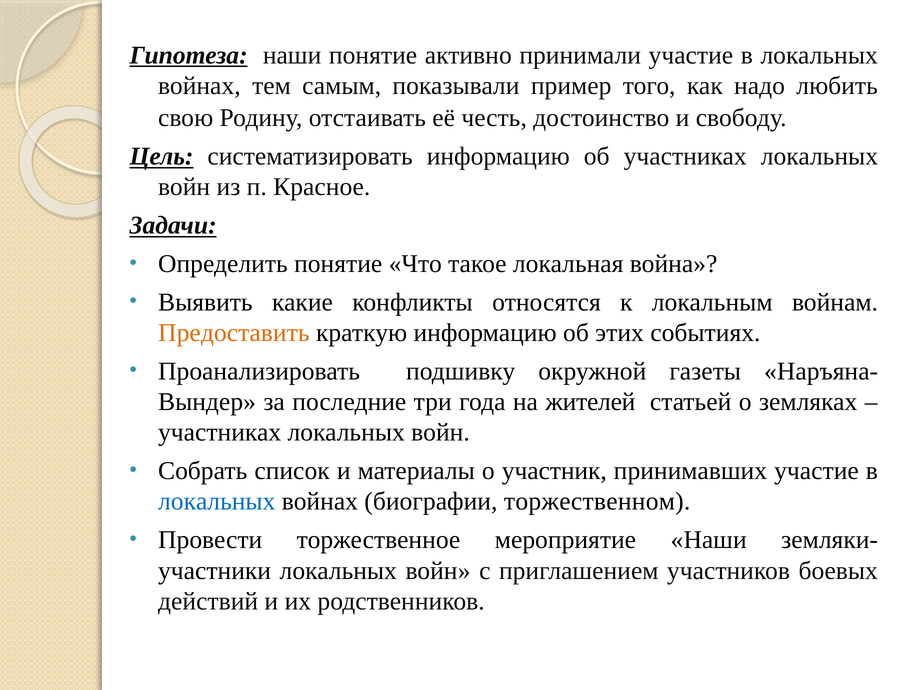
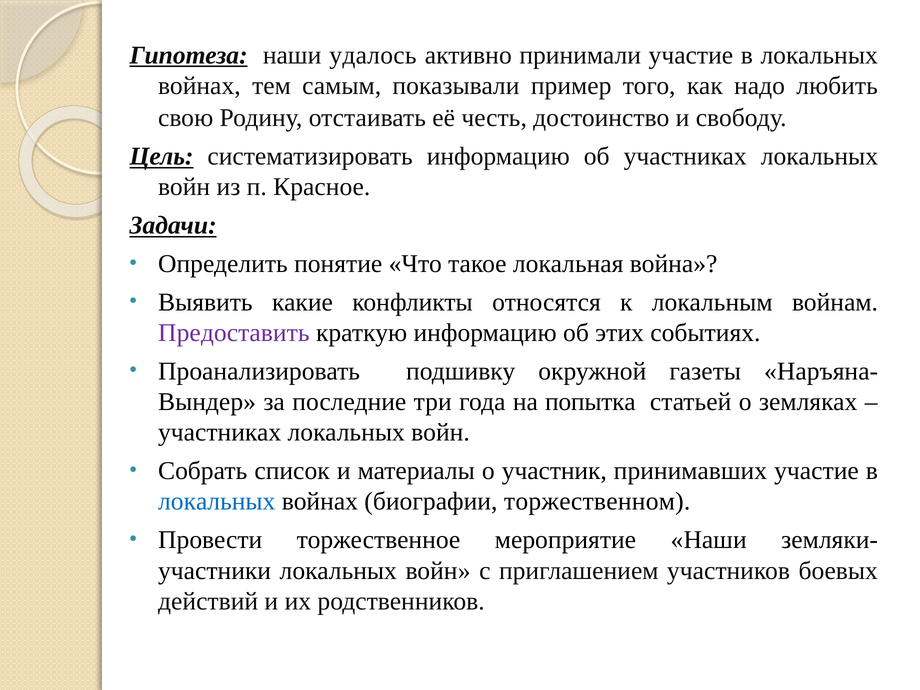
наши понятие: понятие -> удалось (373, 55)
Предоставить colour: orange -> purple (234, 333)
жителей: жителей -> попытка (590, 402)
